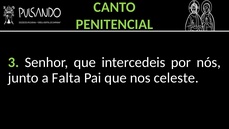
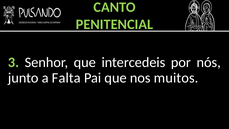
celeste: celeste -> muitos (176, 78)
